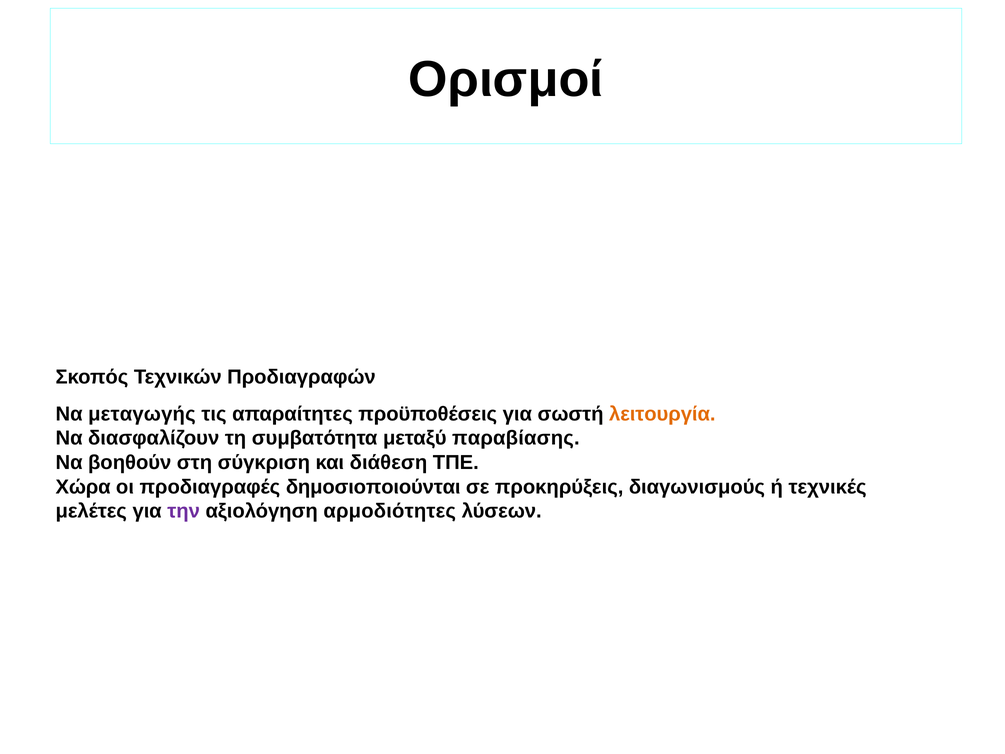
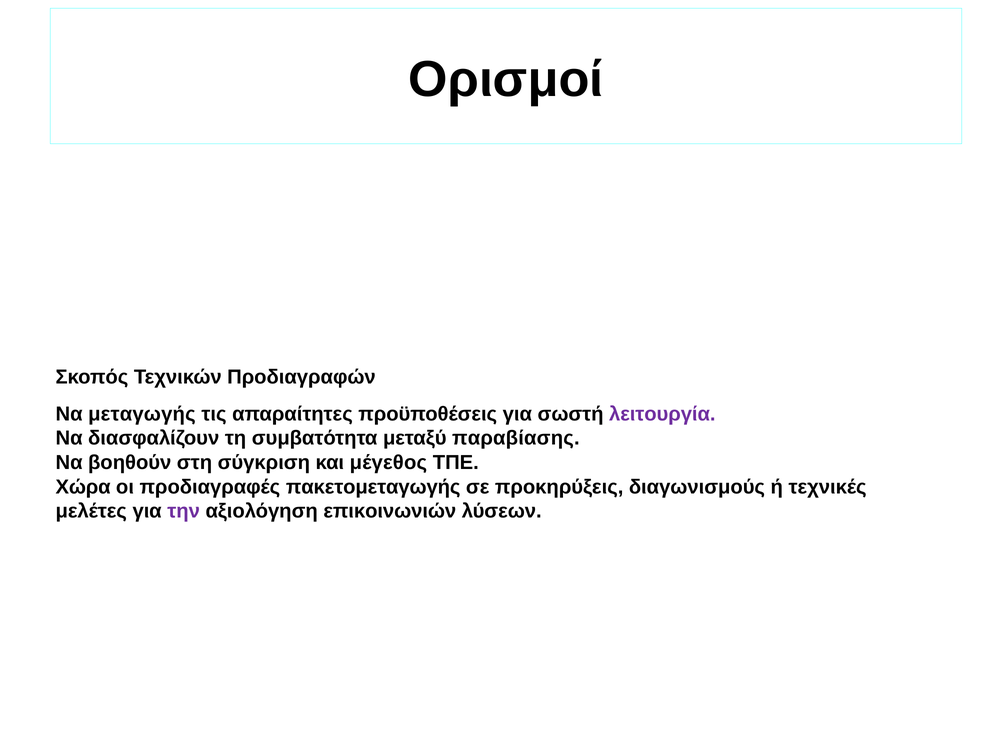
λειτουργία colour: orange -> purple (662, 414)
διάθεση: διάθεση -> μέγεθος (388, 462)
δημοσιοποιούνται: δημοσιοποιούνται -> πακετομεταγωγής (373, 487)
αρμοδιότητες: αρμοδιότητες -> επικοινωνιών (390, 511)
